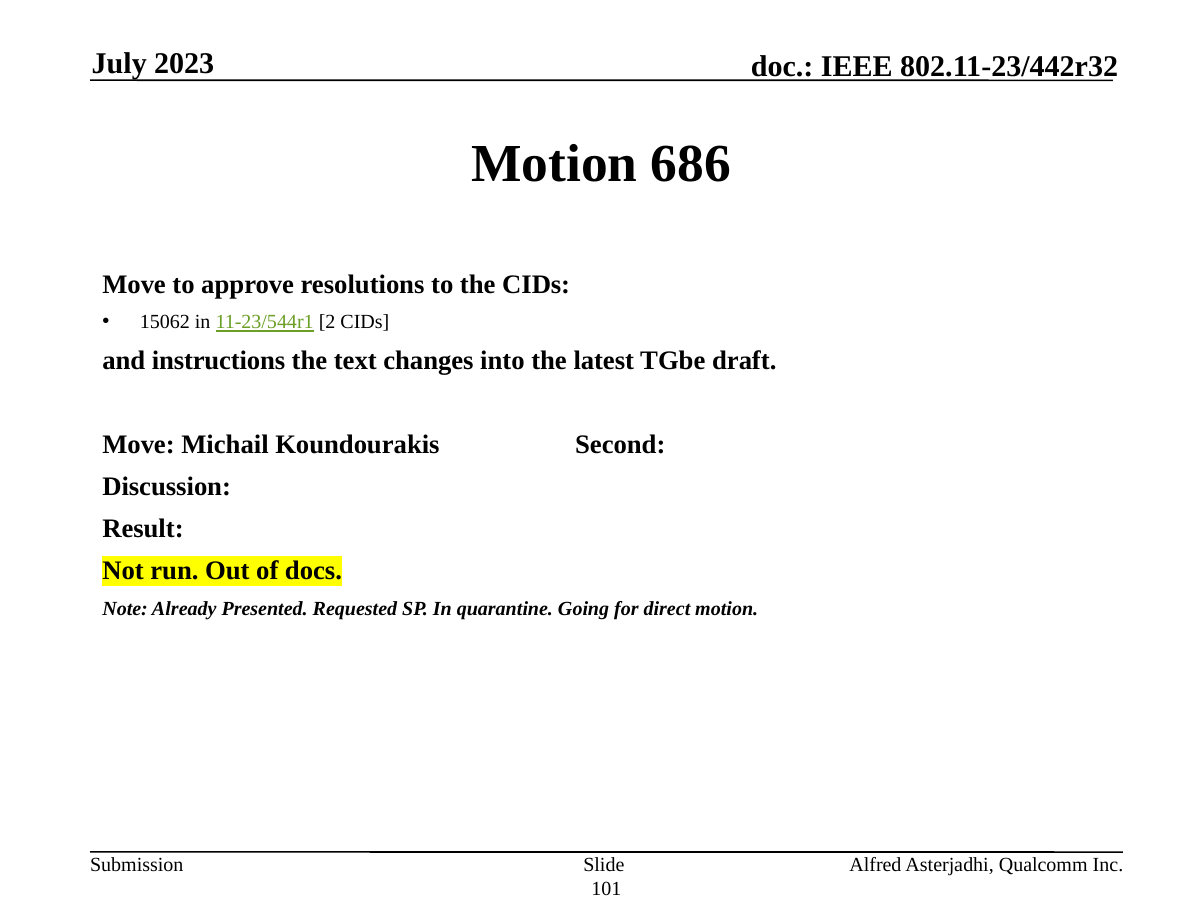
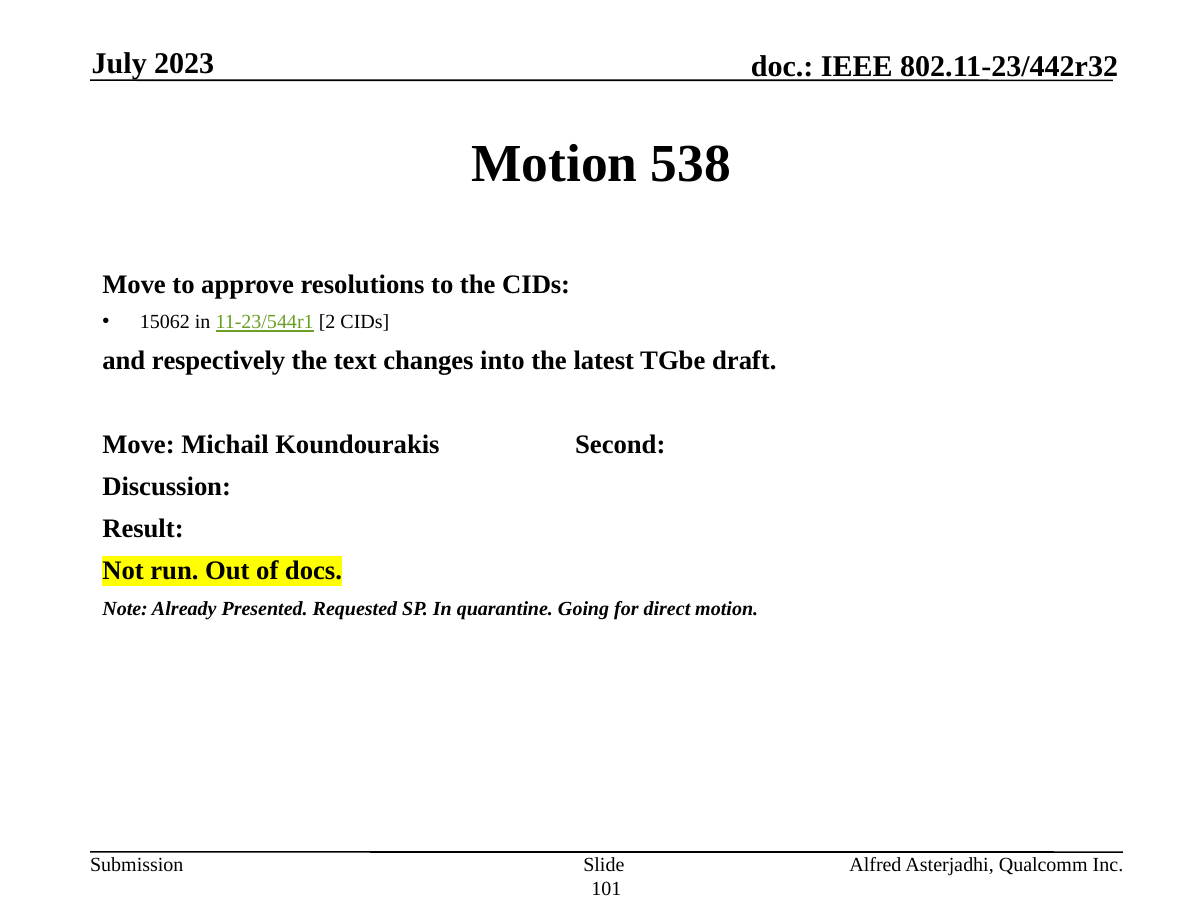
686: 686 -> 538 (691, 164)
instructions: instructions -> respectively (218, 361)
